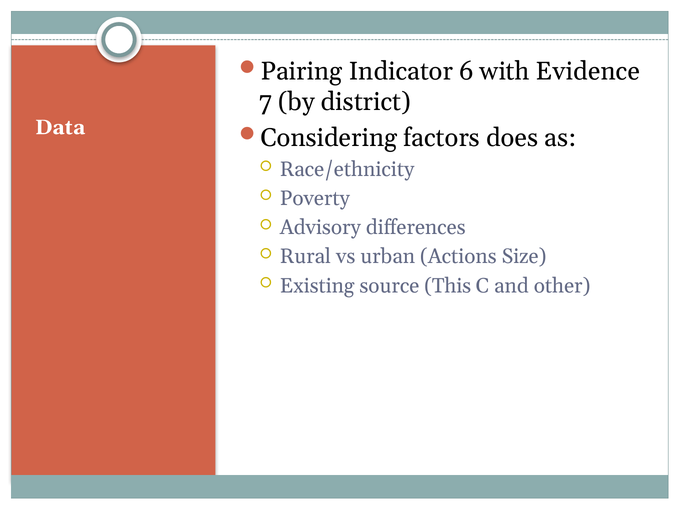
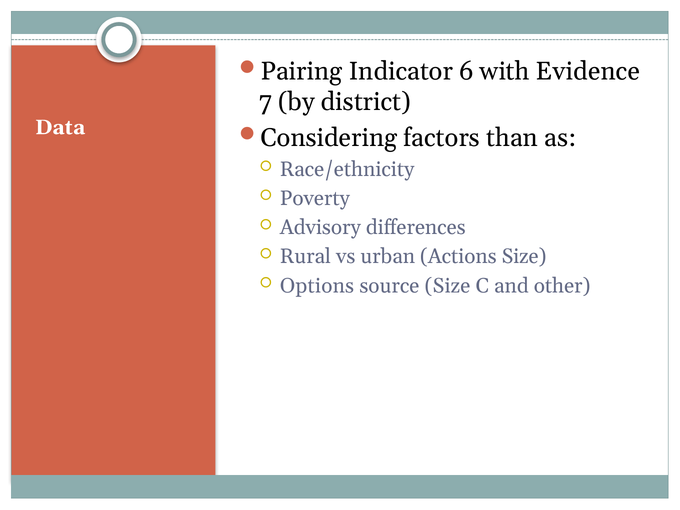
does: does -> than (512, 138)
Existing: Existing -> Options (317, 286)
source This: This -> Size (448, 286)
